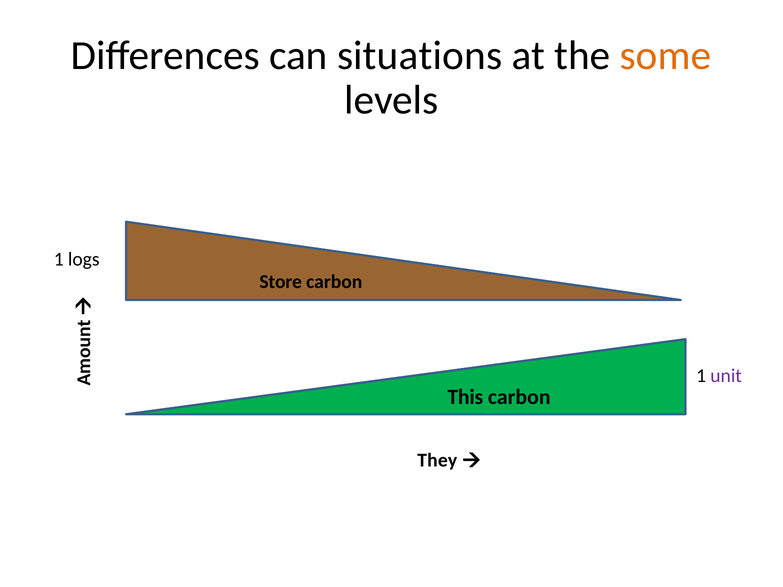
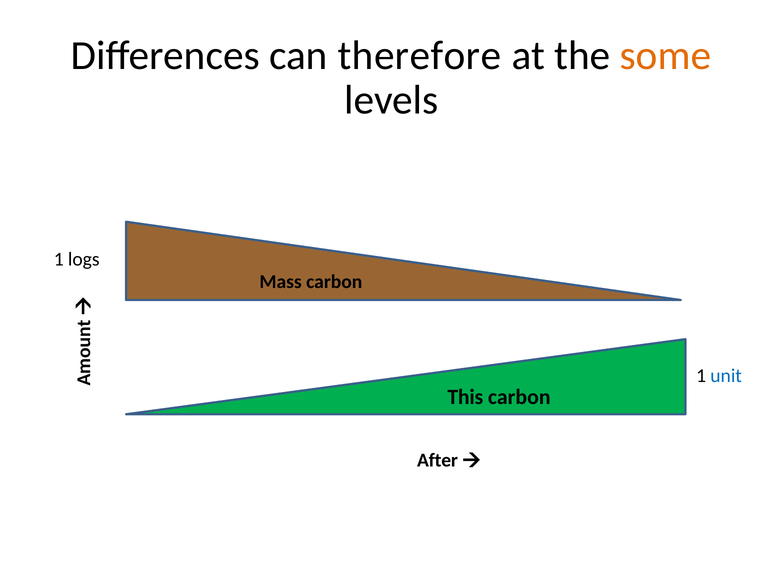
situations: situations -> therefore (419, 56)
Store: Store -> Mass (281, 282)
unit colour: purple -> blue (726, 376)
They: They -> After (437, 461)
